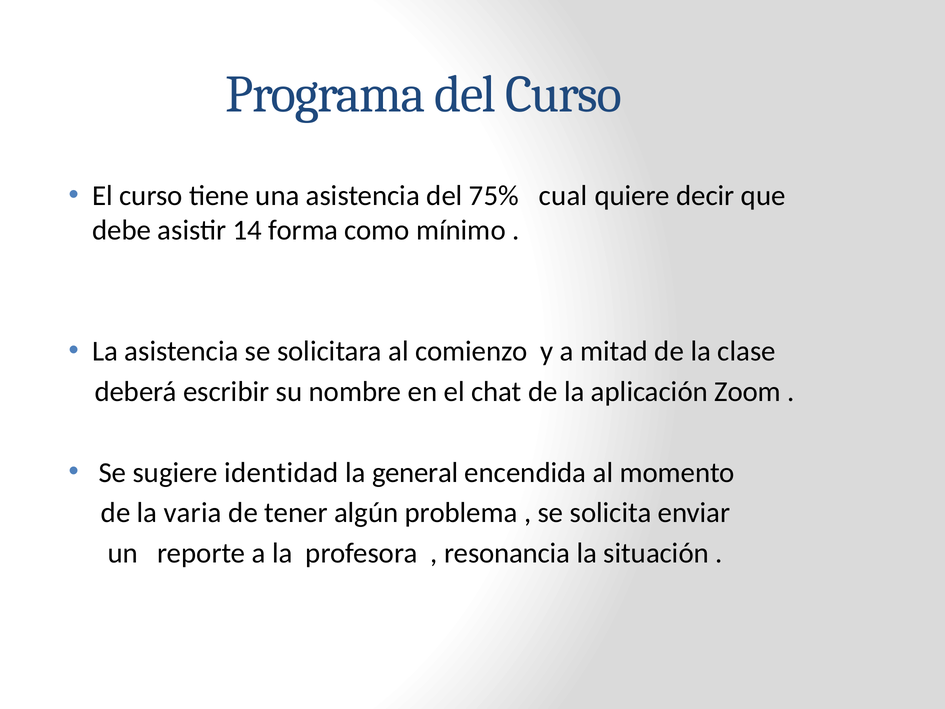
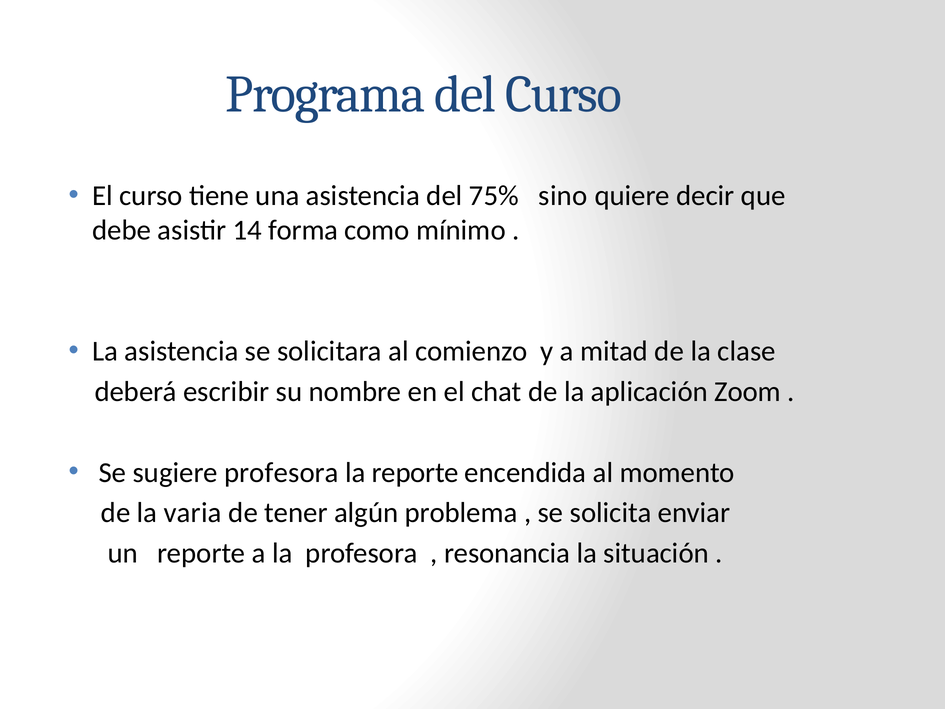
cual: cual -> sino (563, 196)
sugiere identidad: identidad -> profesora (281, 472)
la general: general -> reporte (415, 472)
